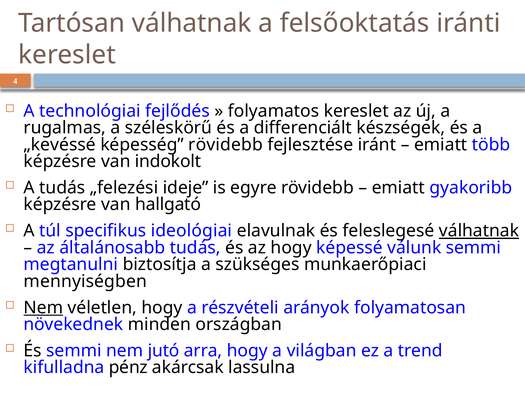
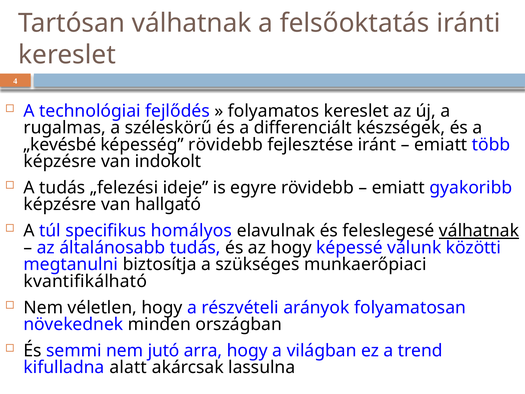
„kevéssé: „kevéssé -> „kevésbé (60, 144)
ideológiai: ideológiai -> homályos (191, 231)
válunk semmi: semmi -> közötti (473, 247)
mennyiségben: mennyiségben -> kvantifikálható (85, 281)
Nem underline: present -> none (43, 307)
pénz: pénz -> alatt (128, 367)
